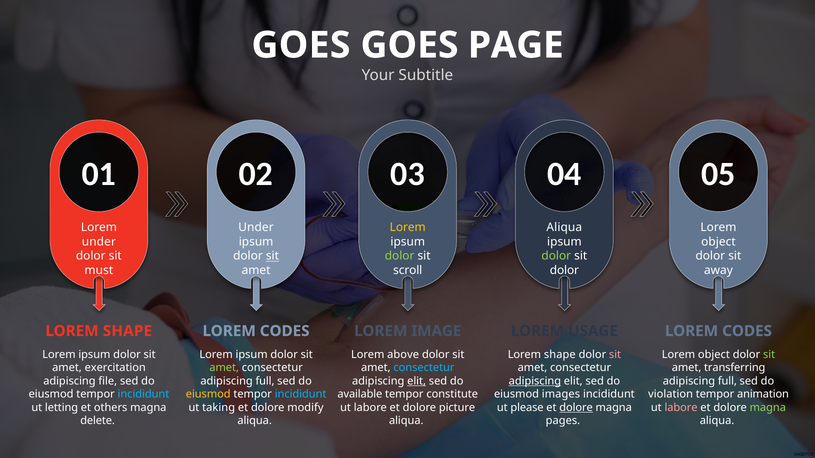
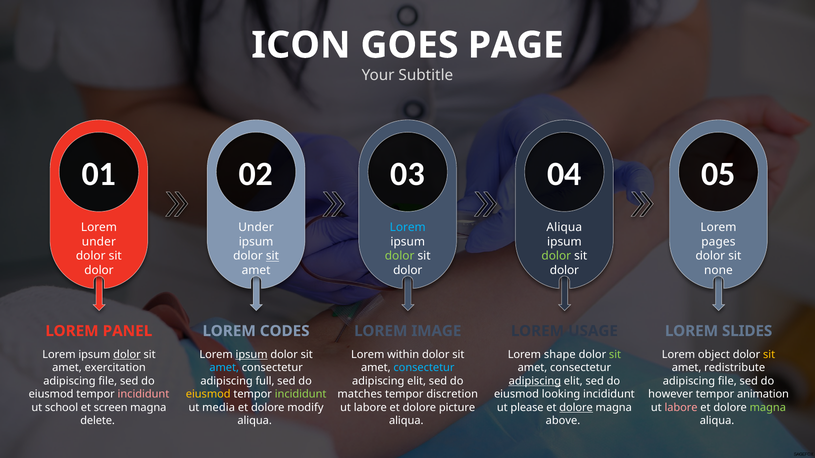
GOES: GOES -> ICON (301, 45)
Lorem colour: yellow -> light blue (408, 228)
object: object -> pages (718, 242)
must: must -> dolor (99, 271)
scroll: scroll -> dolor (408, 271)
away: away -> none (718, 271)
SHAPE: SHAPE -> PANEL (127, 331)
CODES: CODES -> SLIDES (747, 331)
dolor underline: none -> present (127, 355)
ipsum underline: none -> present (252, 355)
above: above -> within (403, 355)
sit colour: pink -> light green (615, 355)
sit colour: light green -> yellow (769, 355)
amet colour: light green -> light blue (224, 368)
transferring: transferring -> redistribute (735, 368)
elit underline: present -> none (417, 381)
full: full -> file (727, 381)
incididunt colour: light blue -> pink (143, 395)
incididunt colour: light blue -> light green (301, 395)
available: available -> matches (360, 395)
constitute: constitute -> discretion (452, 395)
images: images -> looking (561, 395)
violation: violation -> however (671, 395)
letting: letting -> school (62, 408)
others: others -> screen (111, 408)
taking: taking -> media (219, 408)
pages: pages -> above (563, 421)
